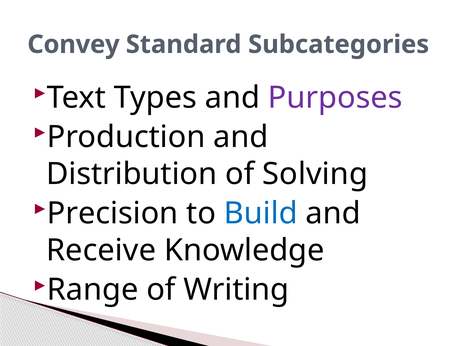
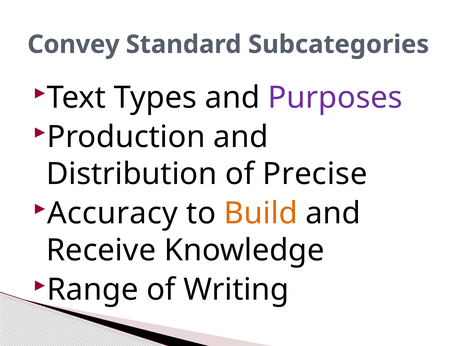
Solving: Solving -> Precise (315, 174)
Precision: Precision -> Accuracy (112, 213)
Build colour: blue -> orange (261, 213)
